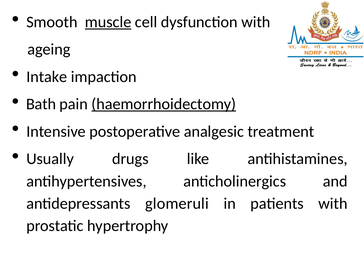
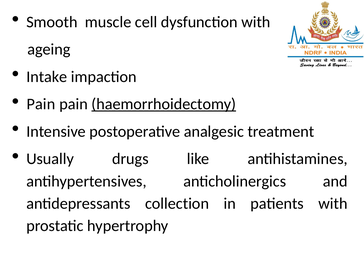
muscle underline: present -> none (108, 22)
Bath: Bath -> Pain (41, 104)
glomeruli: glomeruli -> collection (177, 203)
